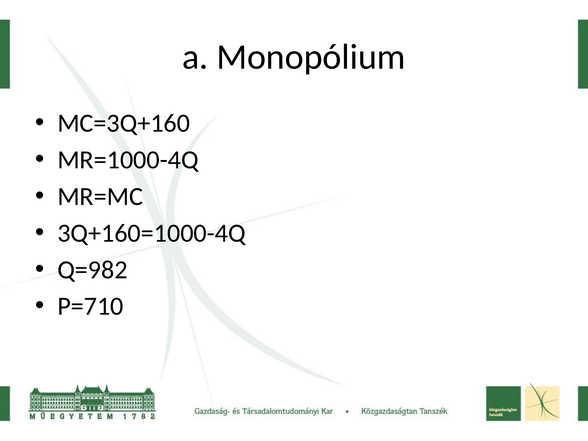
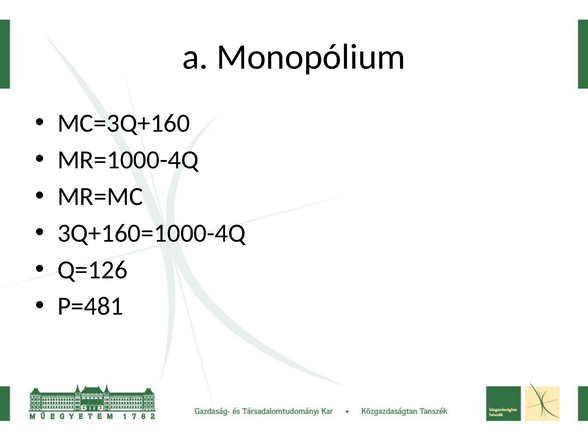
Q=982: Q=982 -> Q=126 (92, 270)
P=710: P=710 -> P=481 (90, 306)
